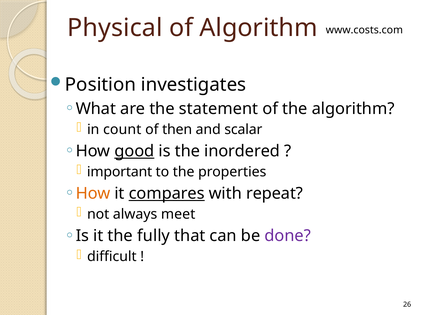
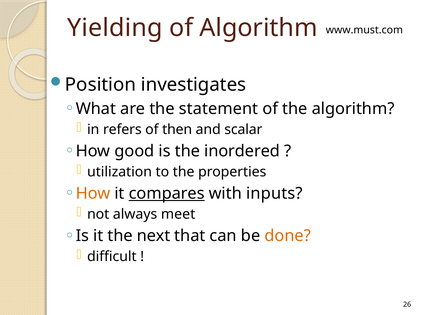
Physical: Physical -> Yielding (115, 28)
www.costs.com: www.costs.com -> www.must.com (364, 30)
count: count -> refers (122, 130)
good underline: present -> none (134, 151)
important: important -> utilization (120, 172)
repeat: repeat -> inputs (274, 194)
fully: fully -> next (154, 236)
done colour: purple -> orange (288, 236)
